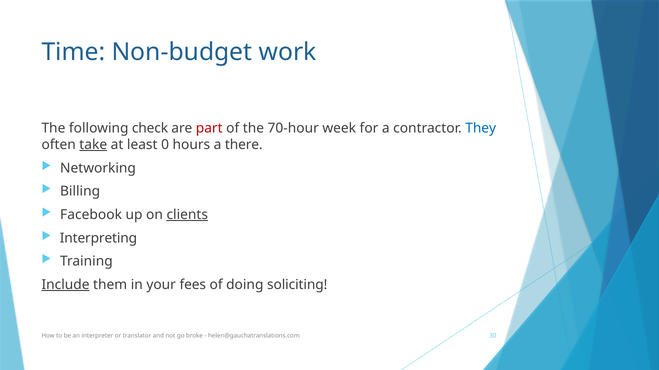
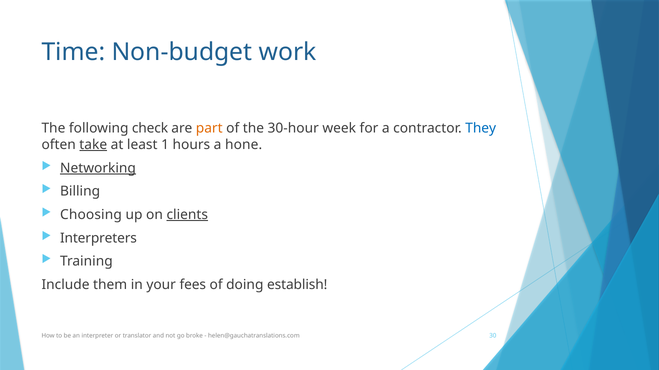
part colour: red -> orange (209, 128)
70-hour: 70-hour -> 30-hour (293, 128)
0: 0 -> 1 (165, 145)
there: there -> hone (244, 145)
Networking underline: none -> present (98, 168)
Facebook: Facebook -> Choosing (91, 215)
Interpreting: Interpreting -> Interpreters (98, 238)
Include underline: present -> none (66, 285)
soliciting: soliciting -> establish (297, 285)
